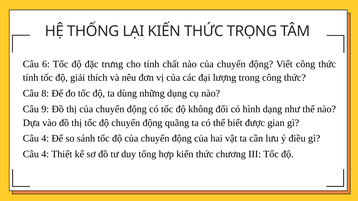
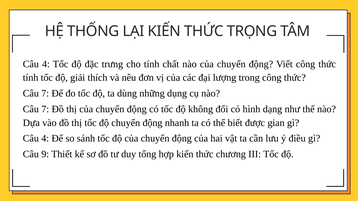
6: 6 -> 4 (46, 64)
8: 8 -> 7 (45, 94)
9: 9 -> 7 (45, 109)
quãng: quãng -> nhanh (177, 123)
4: 4 -> 9 (45, 154)
